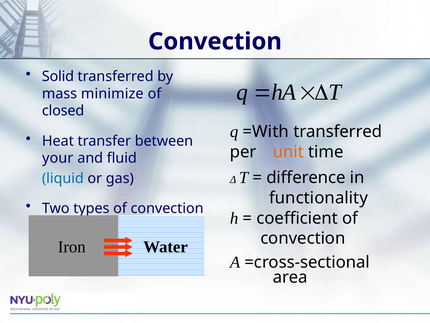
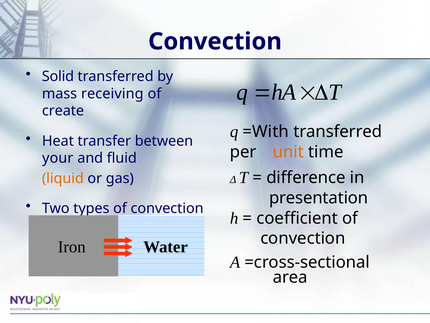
minimize: minimize -> receiving (112, 93)
closed: closed -> create (63, 111)
liquid colour: blue -> orange (63, 178)
functionality: functionality -> presentation (319, 198)
